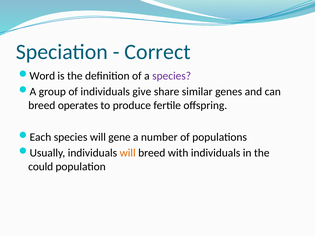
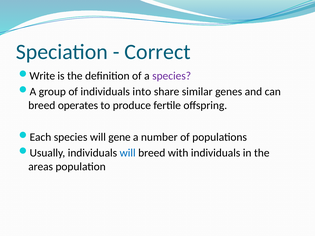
Word: Word -> Write (42, 76)
give: give -> into (142, 92)
will colour: orange -> blue (128, 153)
could: could -> areas (41, 167)
